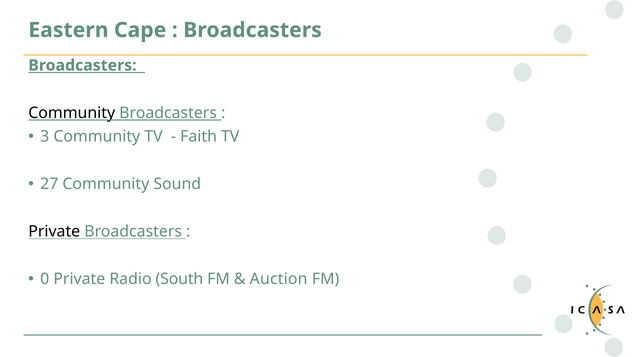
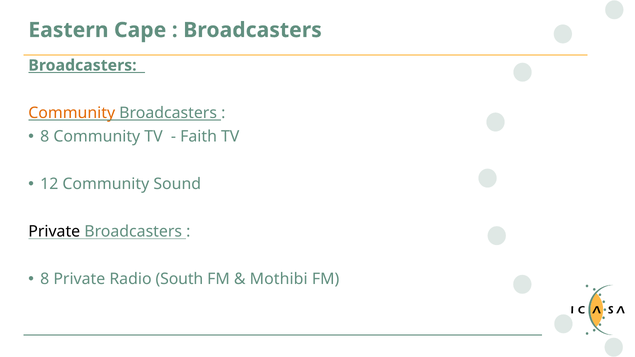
Community colour: black -> orange (72, 113)
3: 3 -> 8 (45, 137)
27: 27 -> 12 (49, 184)
0: 0 -> 8 (45, 279)
Auction: Auction -> Mothibi (279, 279)
